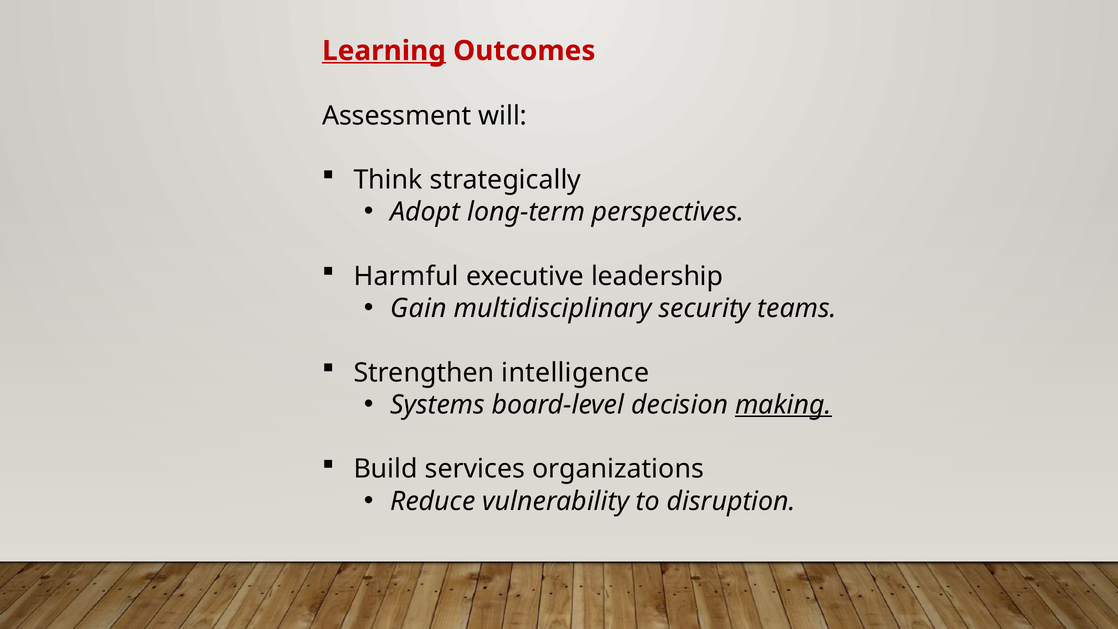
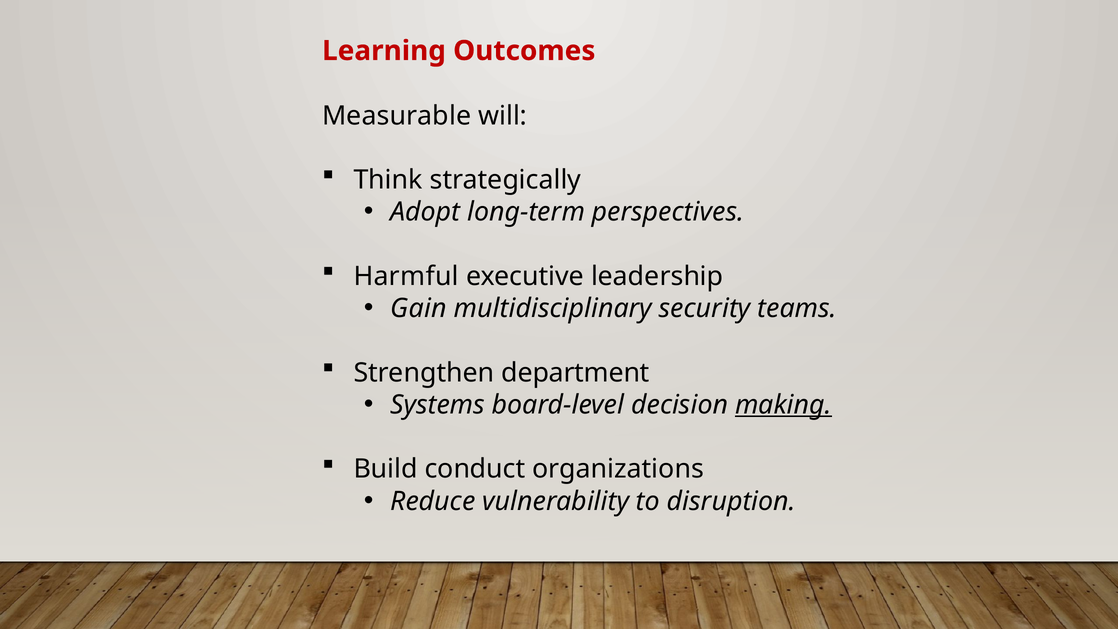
Learning underline: present -> none (384, 51)
Assessment: Assessment -> Measurable (397, 116)
intelligence: intelligence -> department (576, 373)
services: services -> conduct (475, 469)
